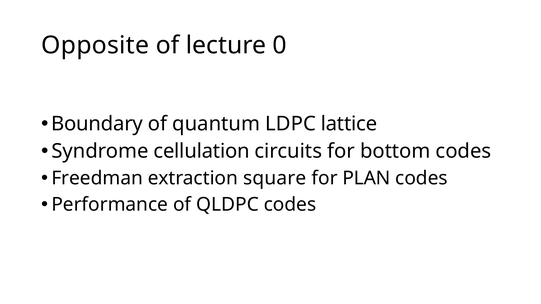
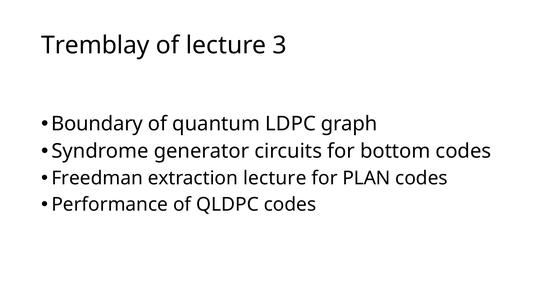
Opposite: Opposite -> Tremblay (95, 45)
0: 0 -> 3 (280, 45)
lattice: lattice -> graph (349, 124)
cellulation: cellulation -> generator (201, 151)
extraction square: square -> lecture (275, 178)
